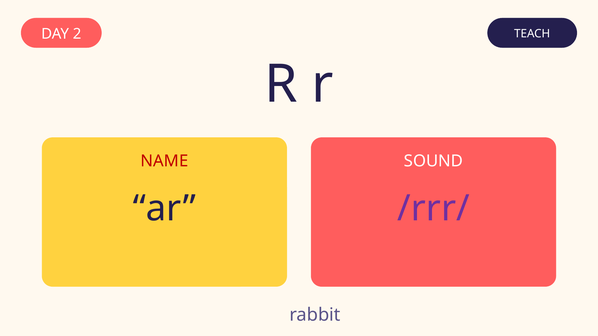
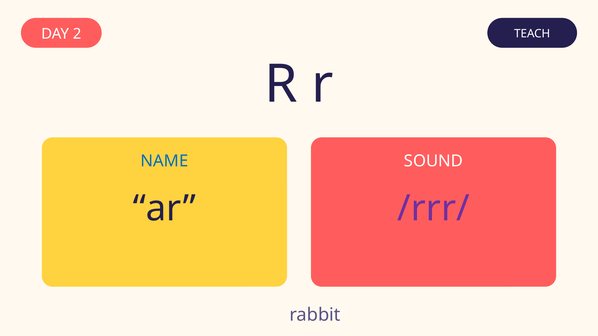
NAME colour: red -> blue (164, 161)
